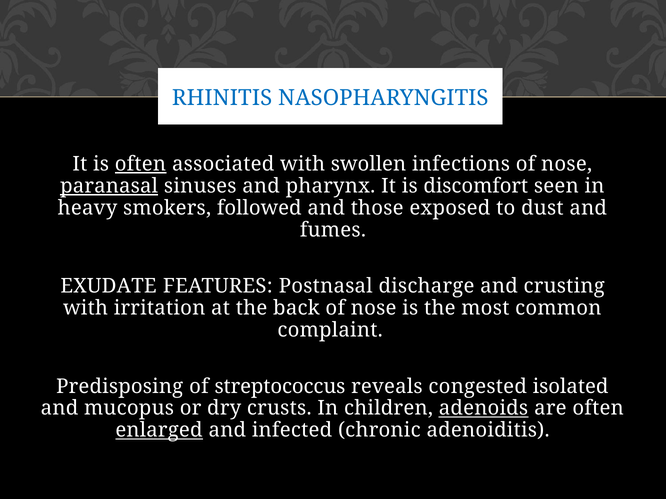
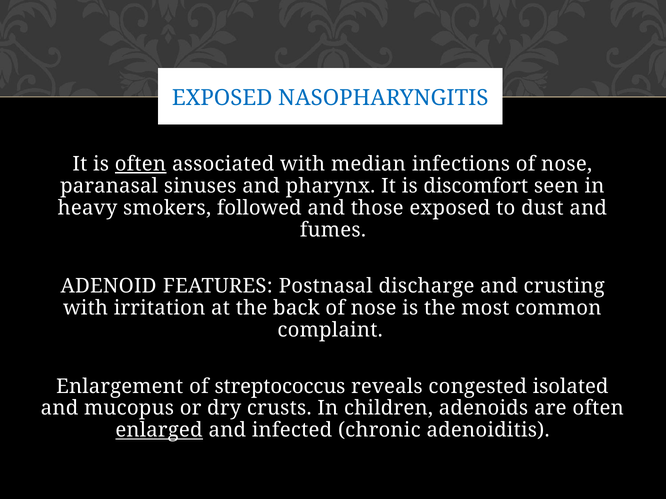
RHINITIS: RHINITIS -> EXPOSED (222, 98)
swollen: swollen -> median (368, 164)
paranasal underline: present -> none (109, 186)
EXUDATE: EXUDATE -> ADENOID (109, 286)
Predisposing: Predisposing -> Enlargement (120, 387)
adenoids underline: present -> none (483, 409)
